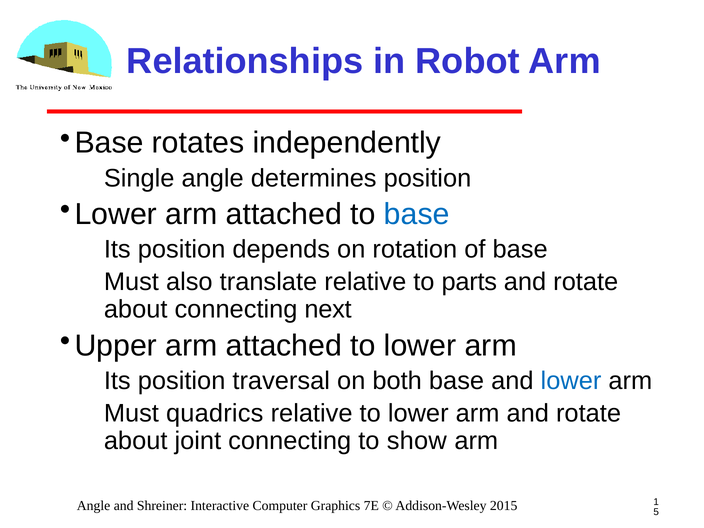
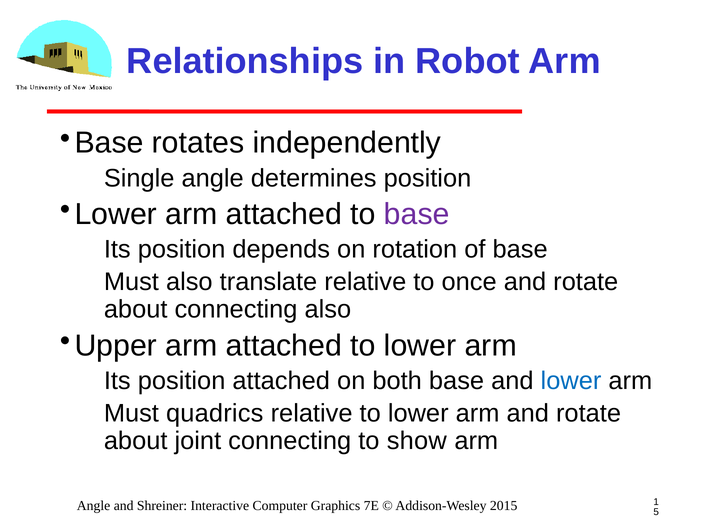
base colour: blue -> purple (417, 214)
parts: parts -> once (469, 282)
connecting next: next -> also (328, 309)
position traversal: traversal -> attached (281, 381)
